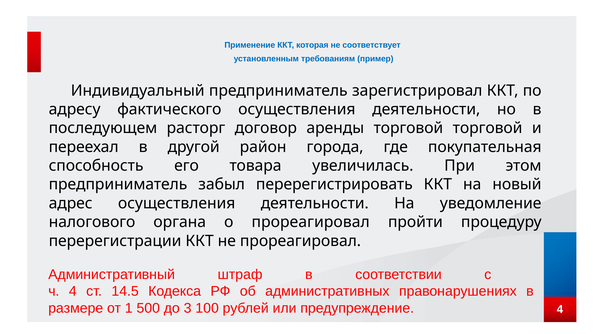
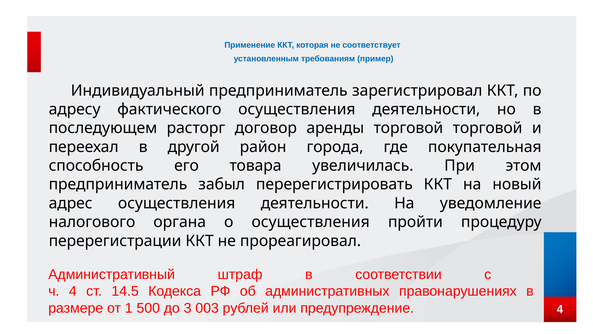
о прореагировал: прореагировал -> осуществления (311, 222)
100: 100 -> 003 (207, 308)
